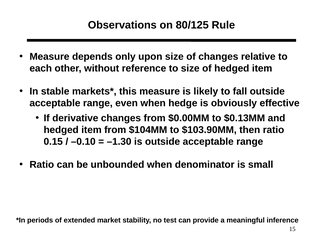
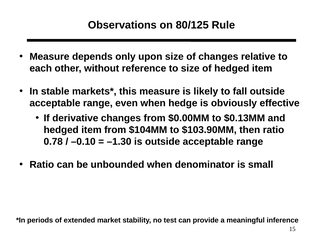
0.15: 0.15 -> 0.78 (53, 142)
